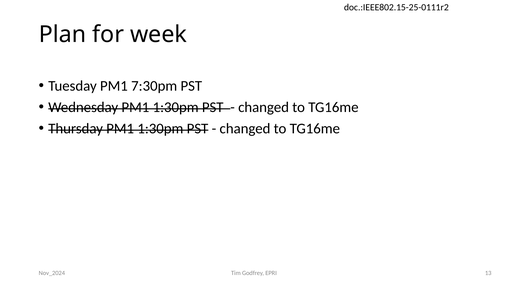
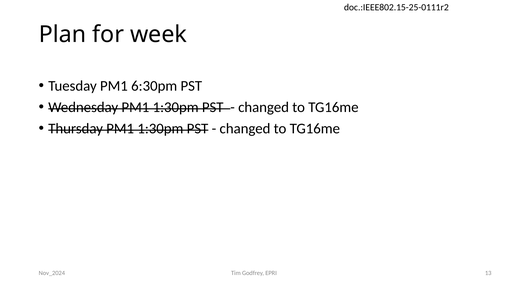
7:30pm: 7:30pm -> 6:30pm (154, 86)
